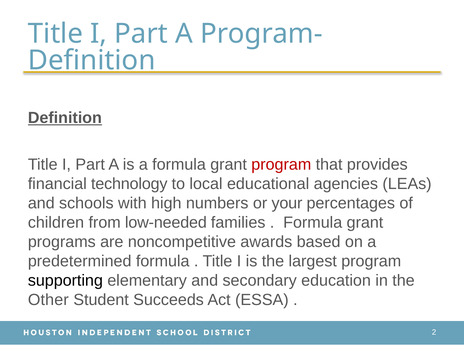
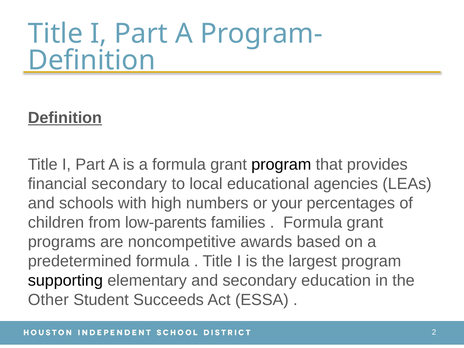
program colour: red -> black (281, 165)
financial technology: technology -> secondary (129, 184)
low-needed: low-needed -> low-parents (166, 223)
